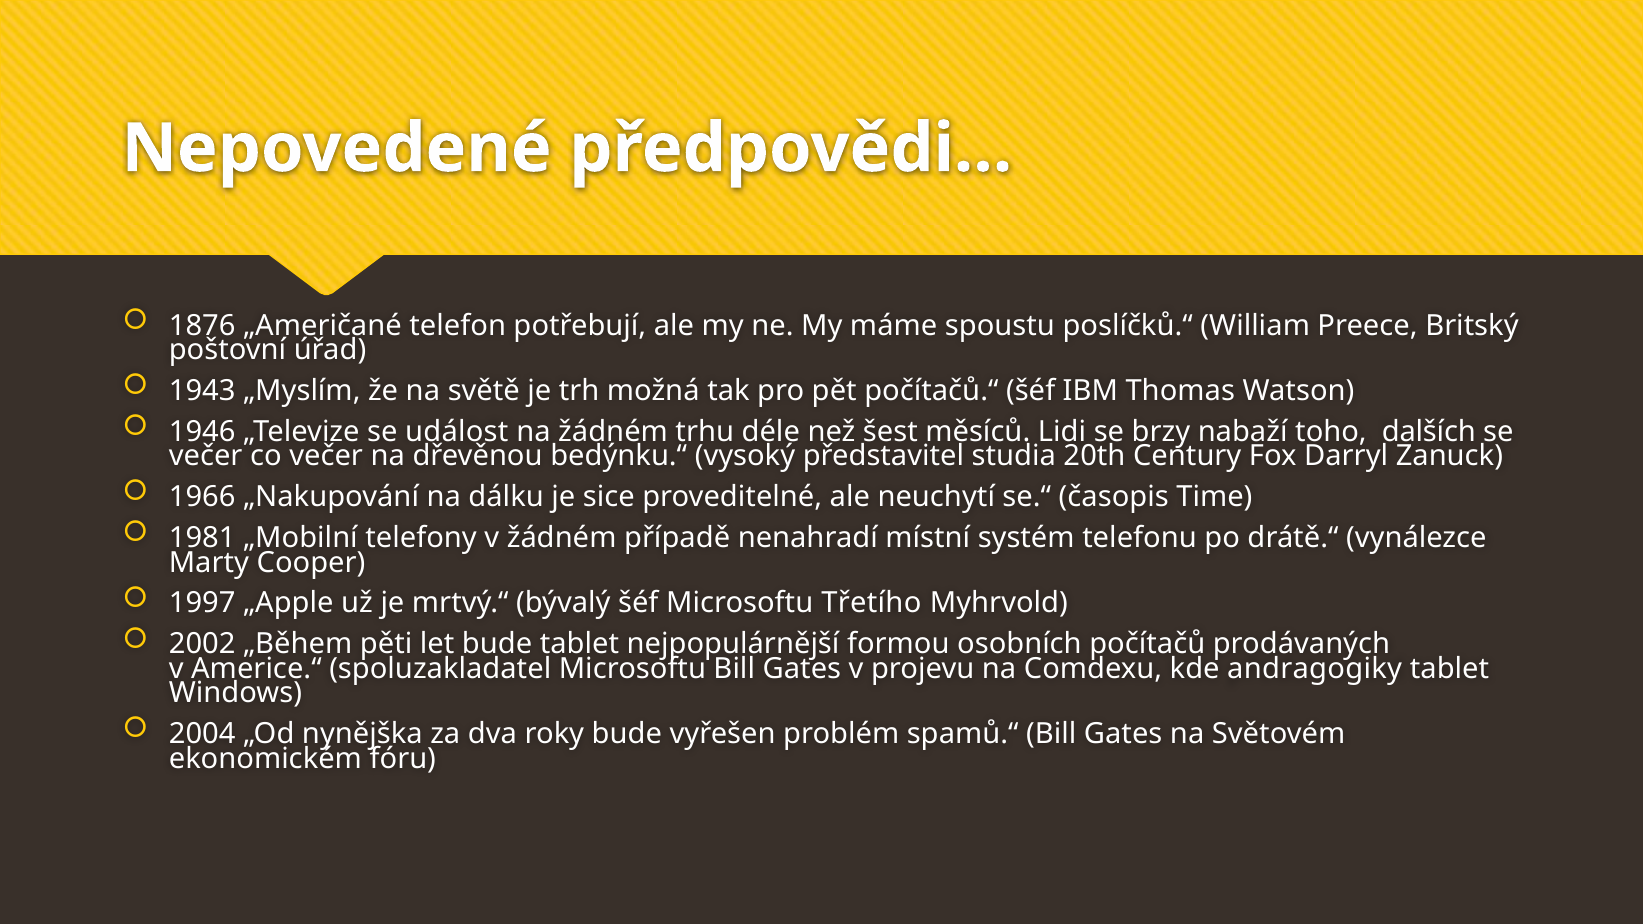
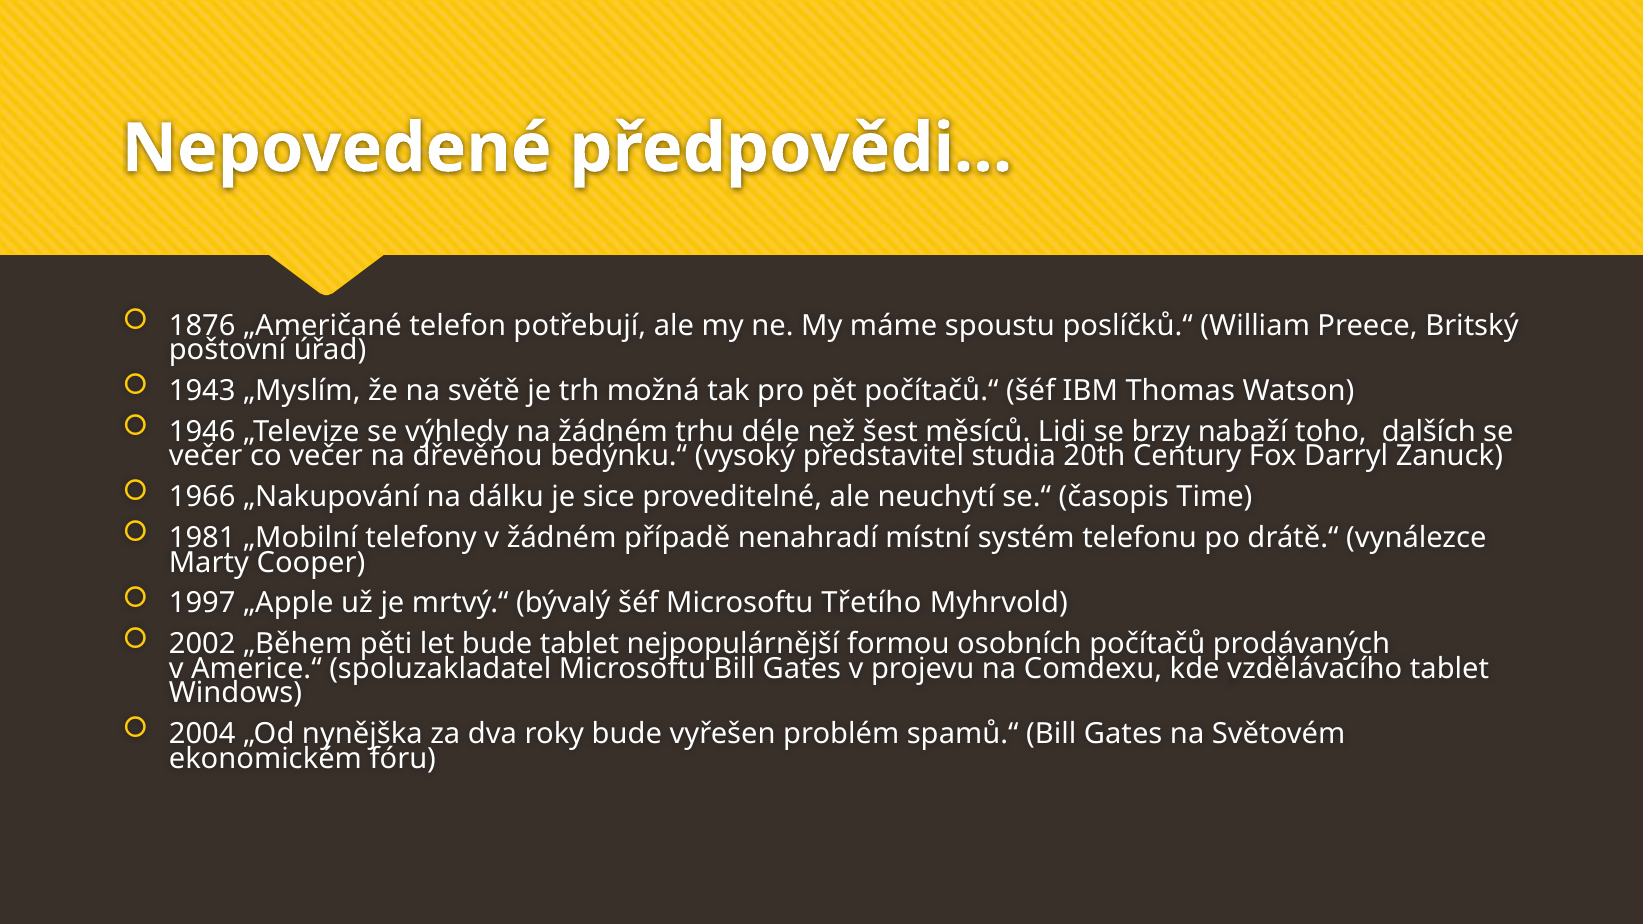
událost: událost -> výhledy (457, 432)
andragogiky: andragogiky -> vzdělávacího (1315, 669)
